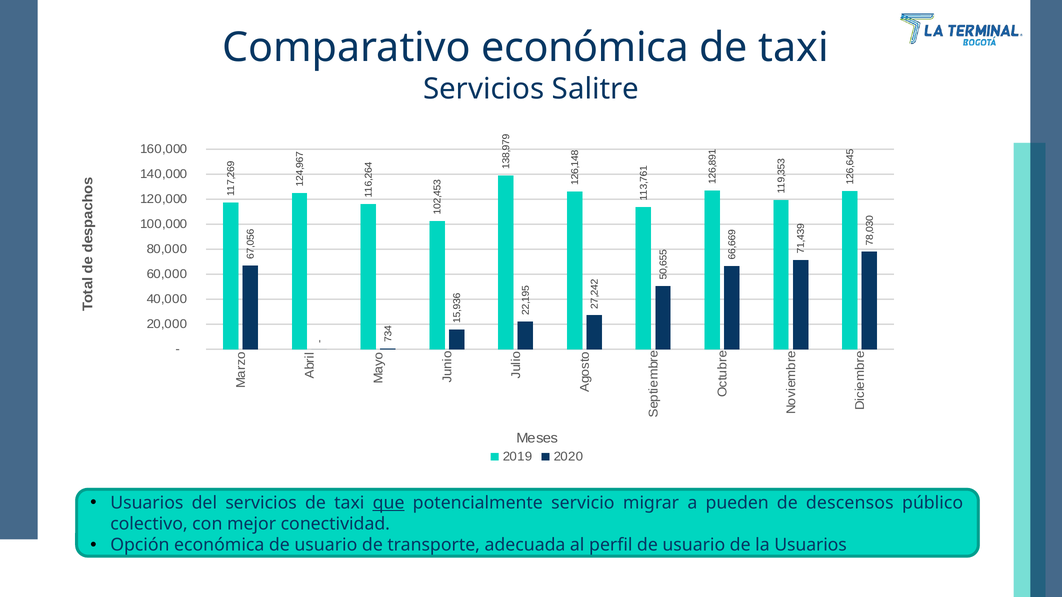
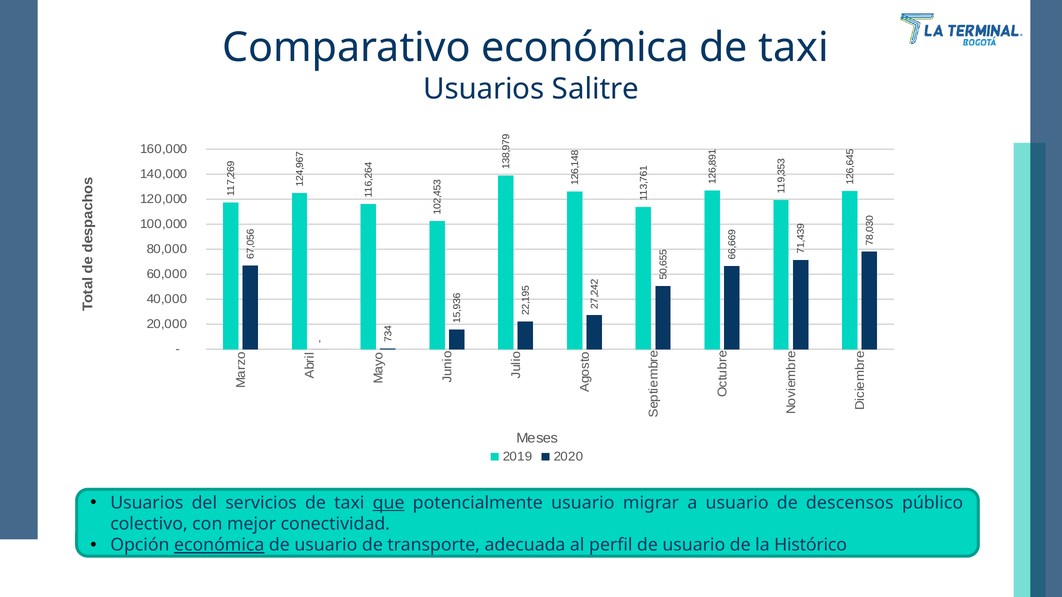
Servicios: Servicios -> Usuarios (484, 89)
potencialmente servicio: servicio -> usuario (583, 503)
a pueden: pueden -> usuario (737, 503)
económica underline: none -> present (219, 546)
la Usuarios: Usuarios -> Histórico (811, 546)
